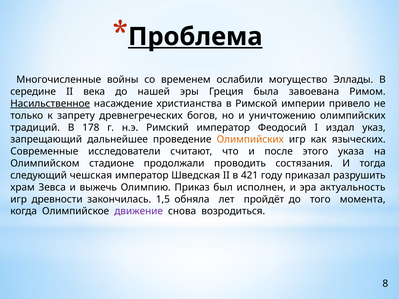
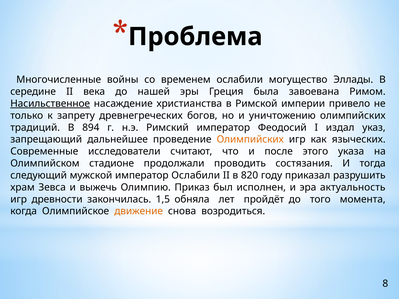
Проблема underline: present -> none (195, 37)
178: 178 -> 894 (91, 128)
чешская: чешская -> мужской (91, 175)
император Шведская: Шведская -> Ослабили (196, 175)
421: 421 -> 820 (250, 175)
движение colour: purple -> orange (139, 211)
